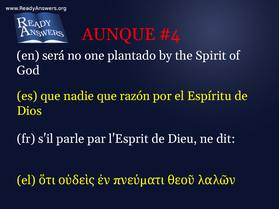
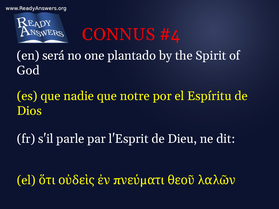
AUNQUE: AUNQUE -> CONNUS (119, 34)
razón: razón -> notre (135, 96)
